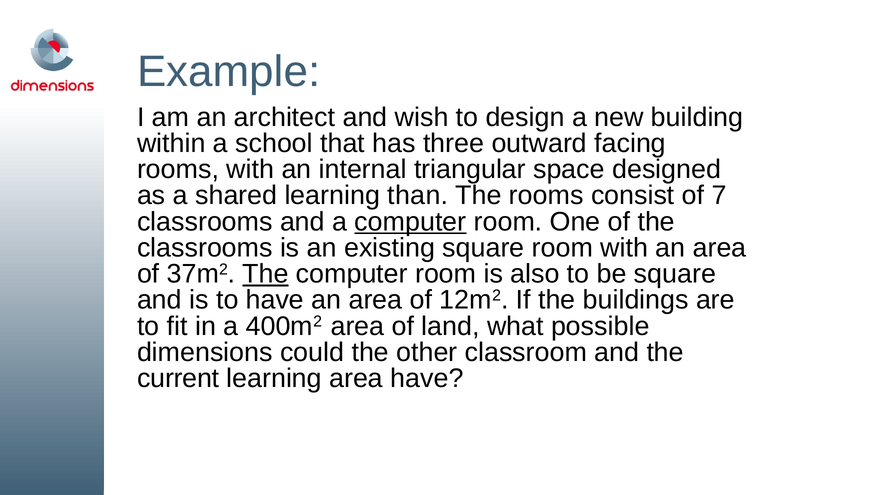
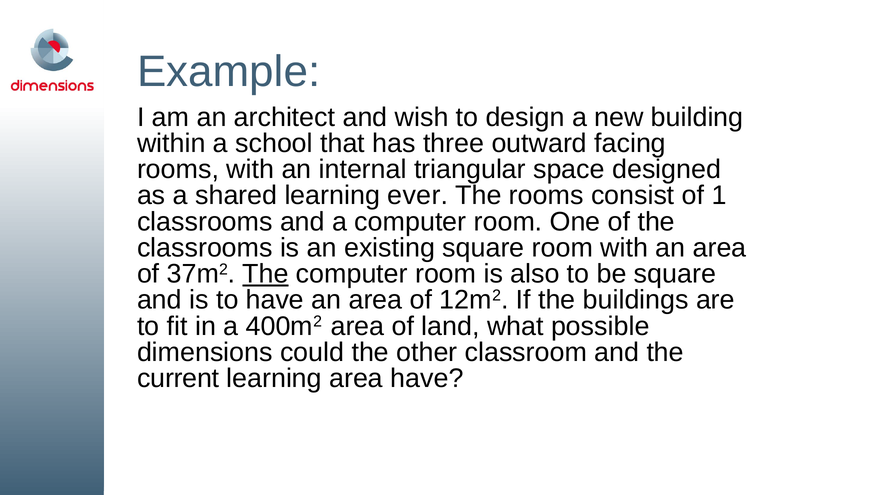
than: than -> ever (418, 196)
7: 7 -> 1 (719, 196)
computer underline: present -> none (410, 222)
